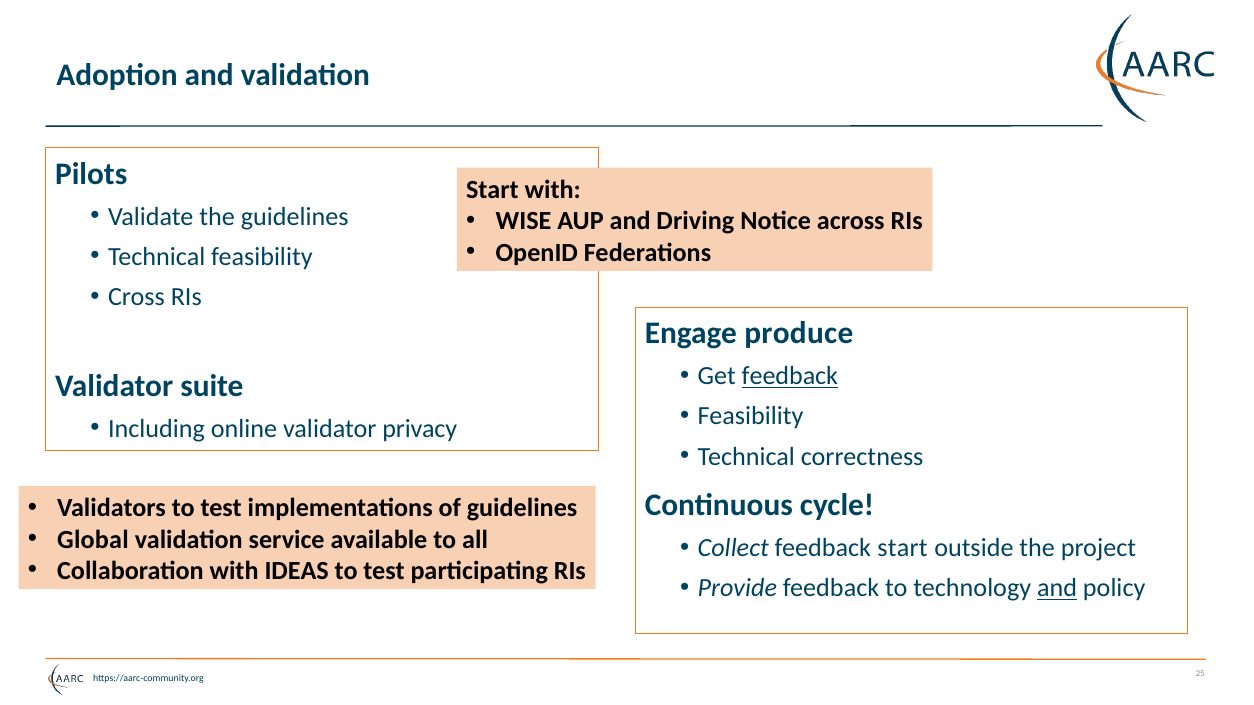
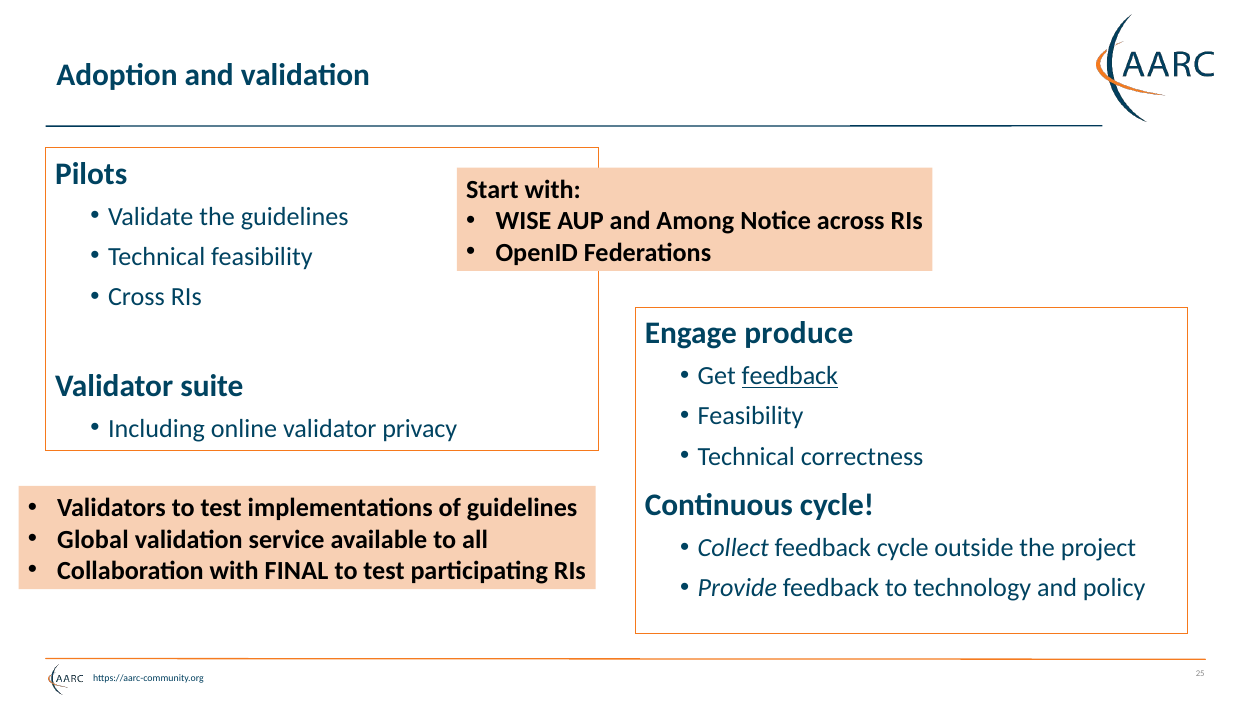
Driving: Driving -> Among (695, 221)
feedback start: start -> cycle (903, 548)
IDEAS: IDEAS -> FINAL (297, 571)
and underline: present -> none (1057, 588)
